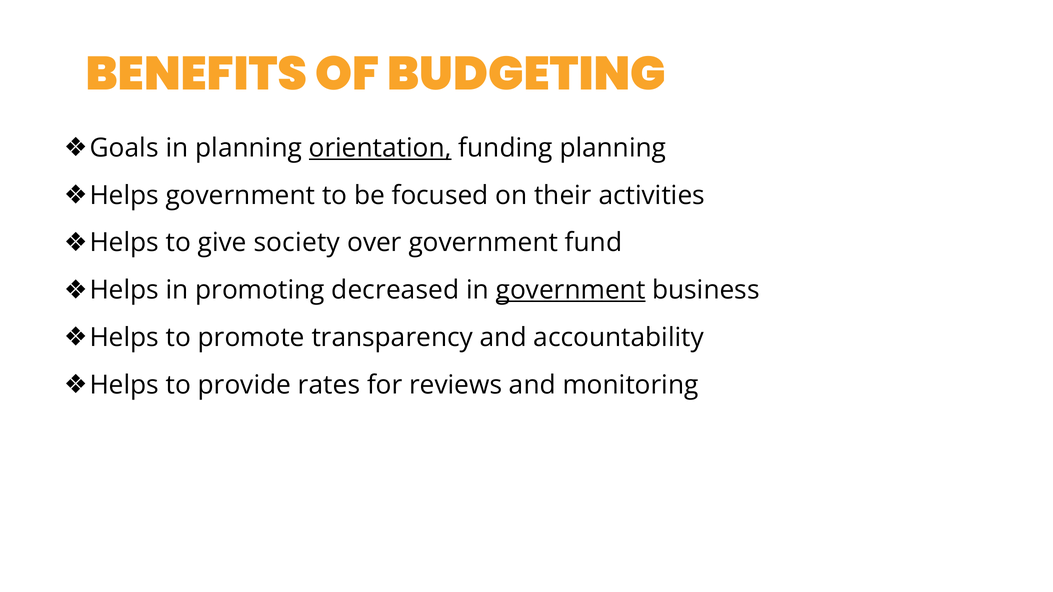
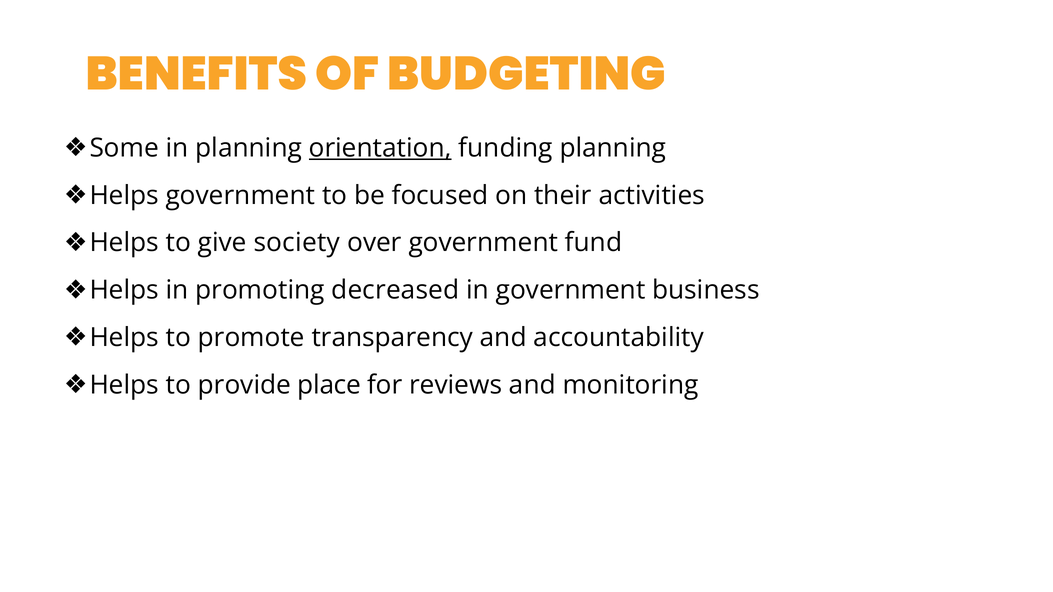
Goals: Goals -> Some (124, 148)
government underline: present -> none (571, 290)
rates: rates -> place (329, 385)
